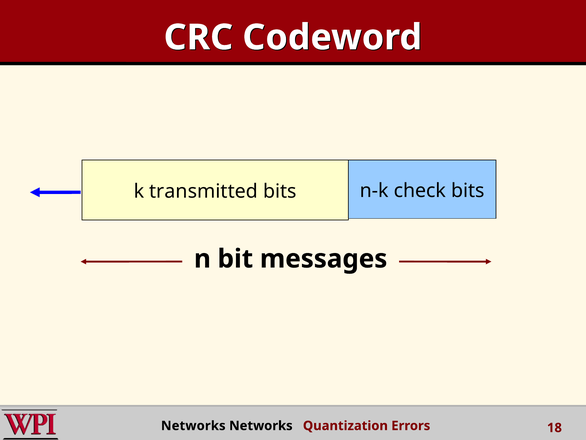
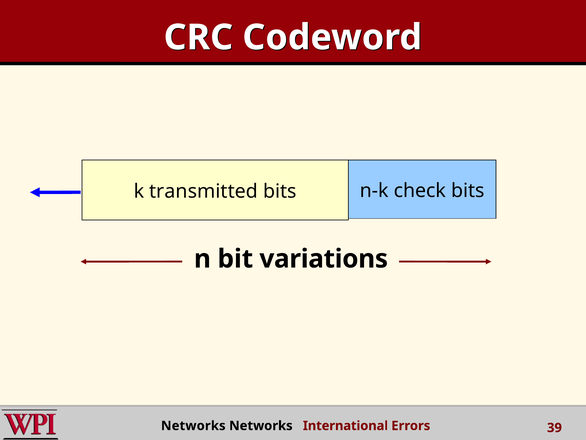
messages: messages -> variations (324, 259)
Quantization: Quantization -> International (345, 425)
18: 18 -> 39 (554, 427)
